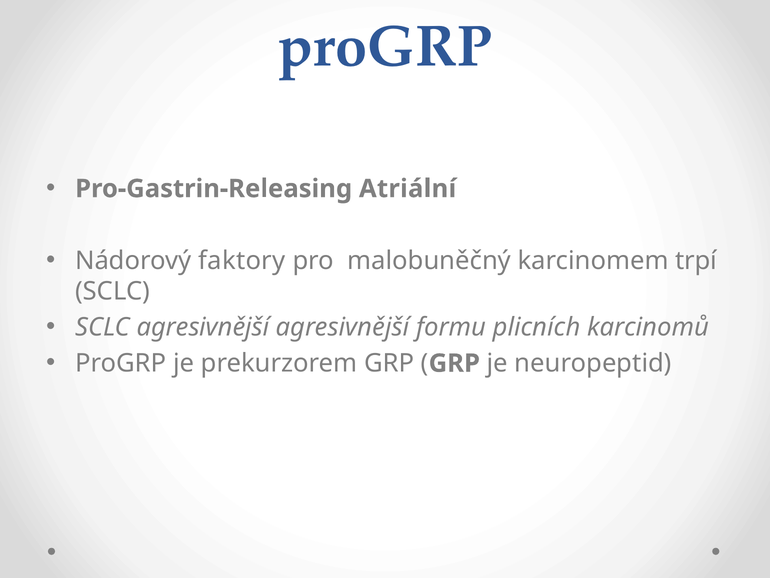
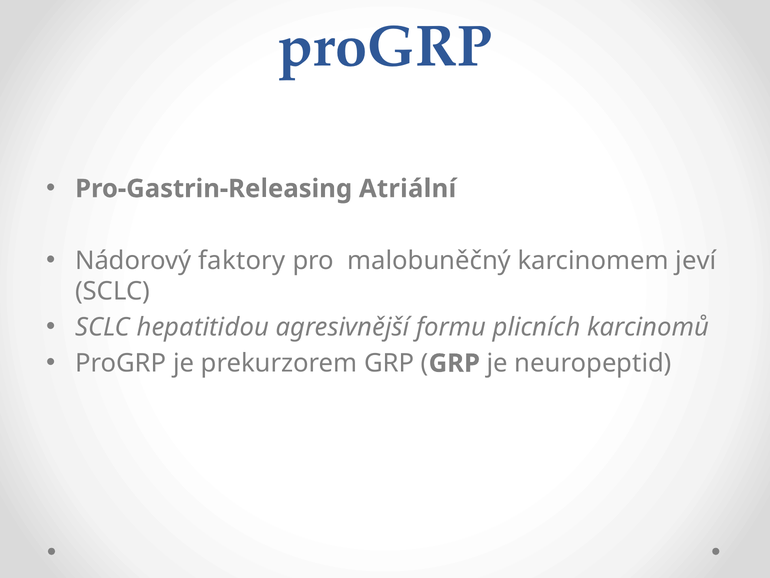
trpí: trpí -> jeví (696, 260)
SCLC agresivnější: agresivnější -> hepatitidou (203, 327)
